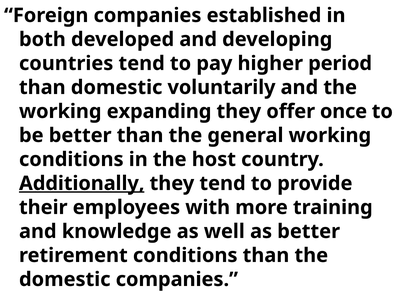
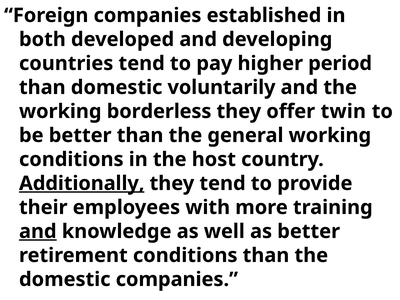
expanding: expanding -> borderless (159, 111)
once: once -> twin (343, 111)
and underline: none -> present (38, 231)
